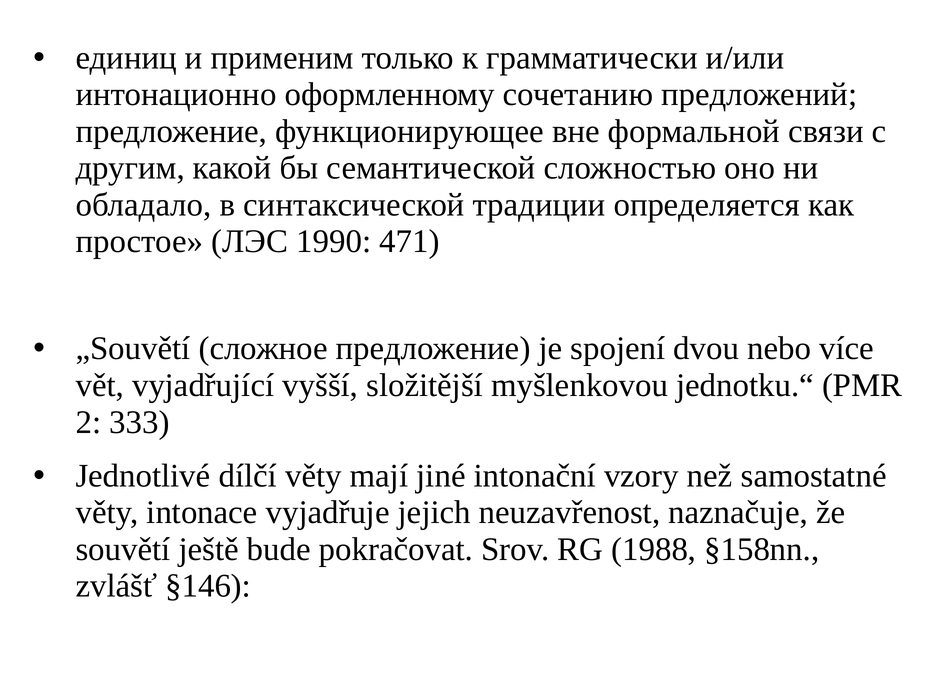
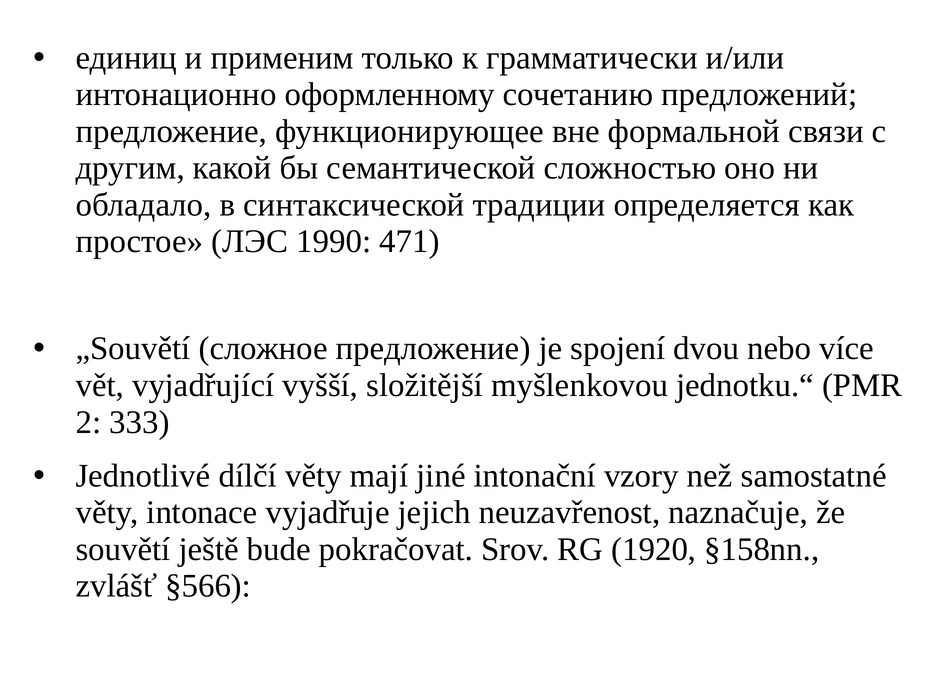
1988: 1988 -> 1920 (654, 549)
§146: §146 -> §566 (208, 586)
